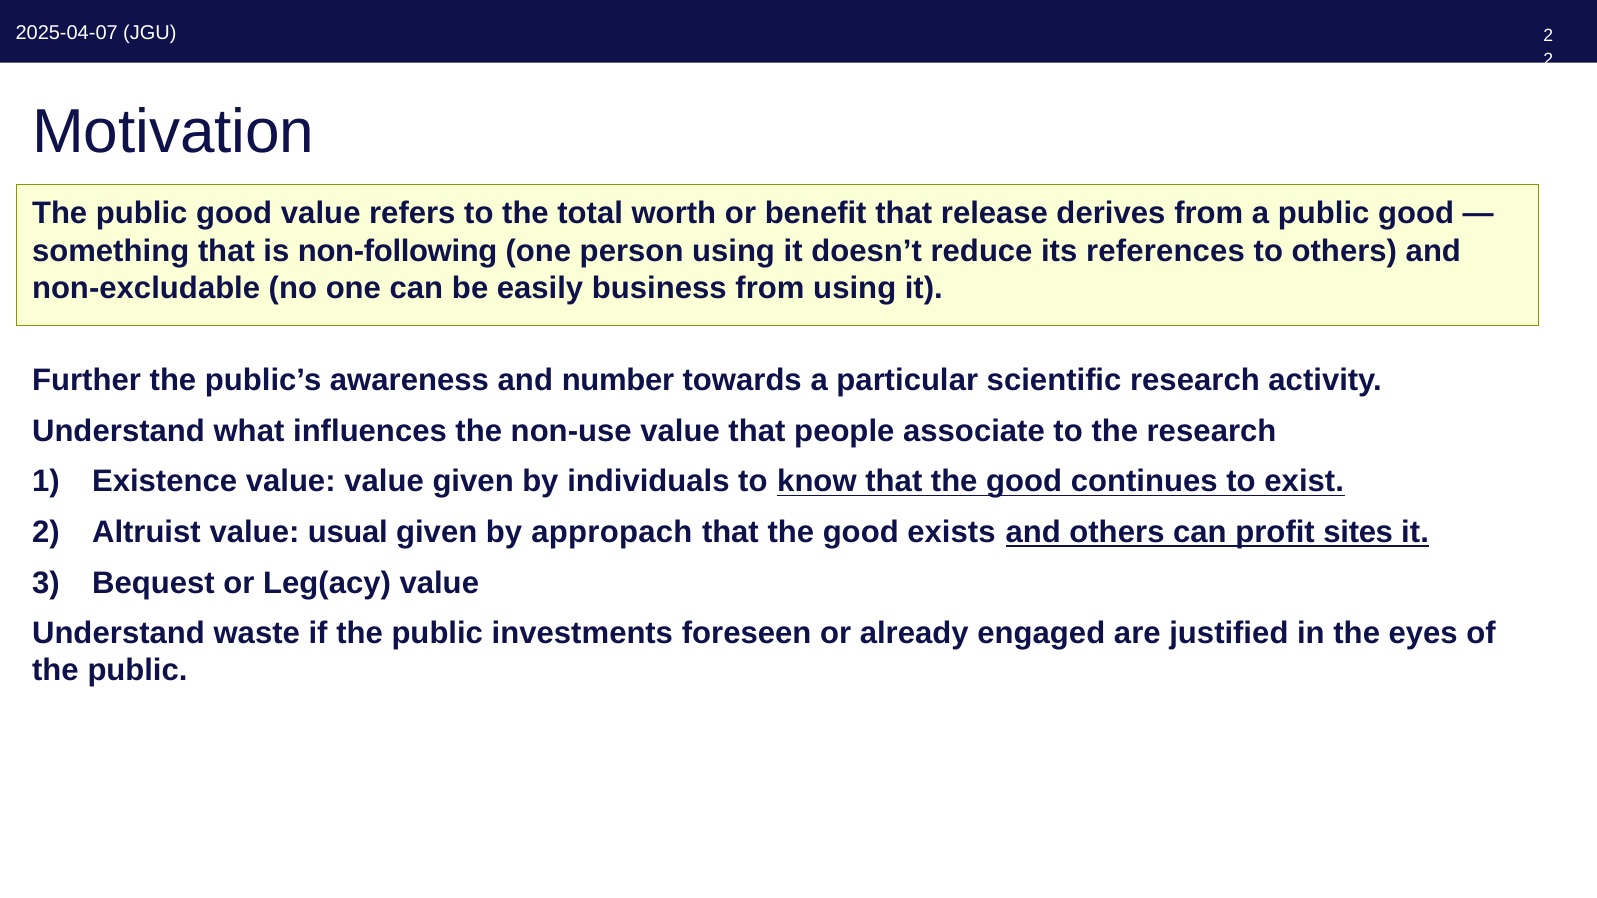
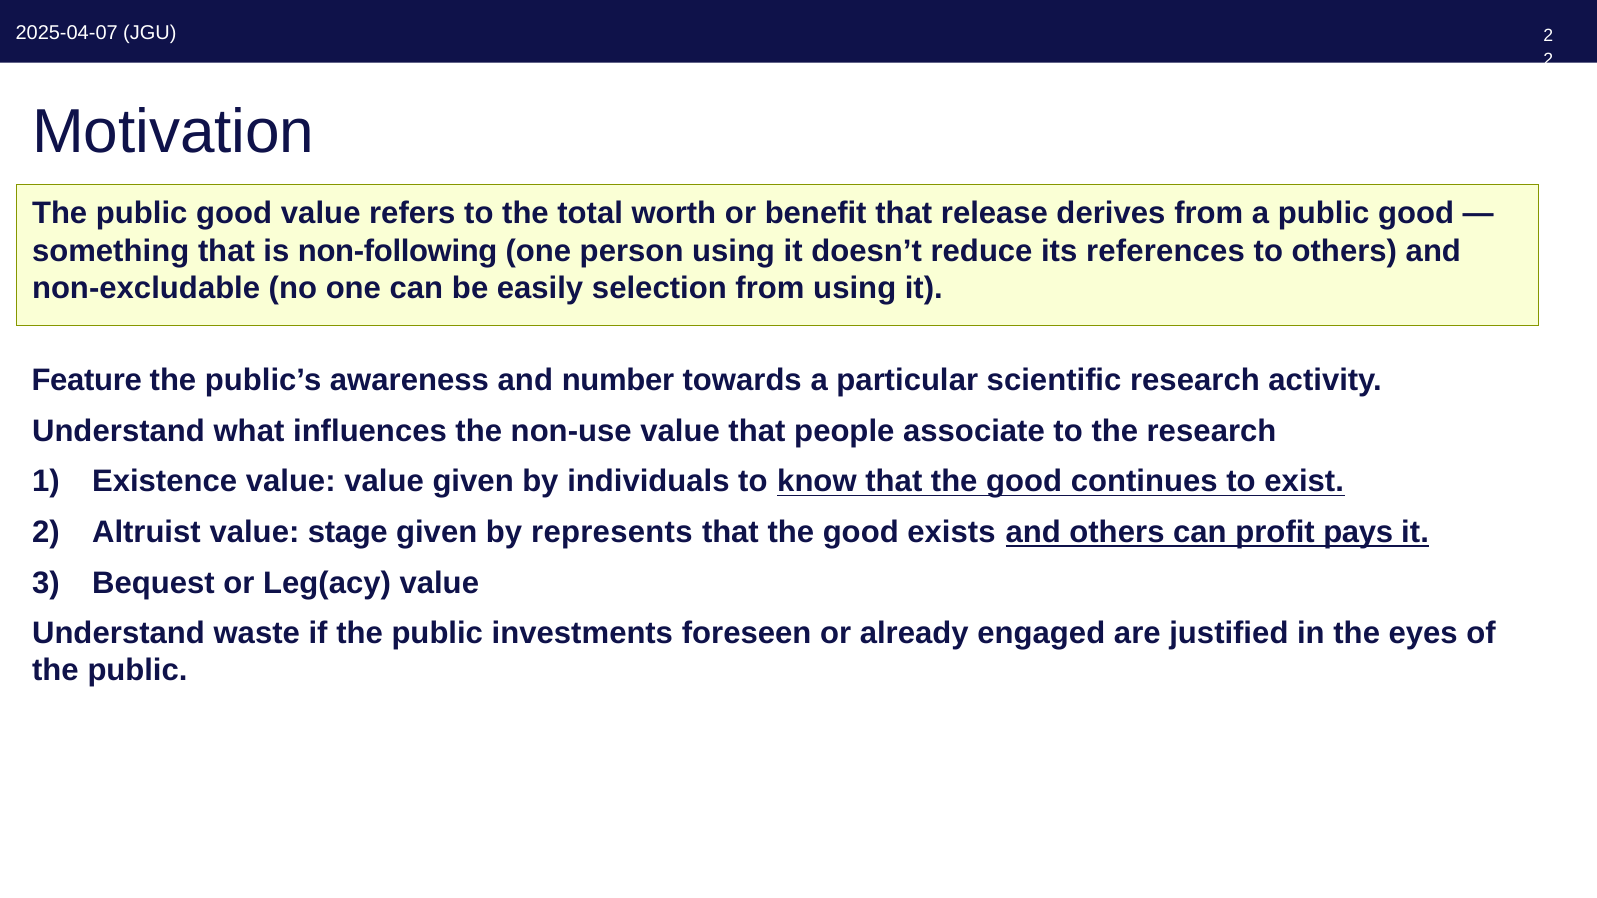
business: business -> selection (659, 288)
Further: Further -> Feature (87, 381)
usual: usual -> stage (348, 532)
appropach: appropach -> represents (612, 532)
sites: sites -> pays (1358, 532)
